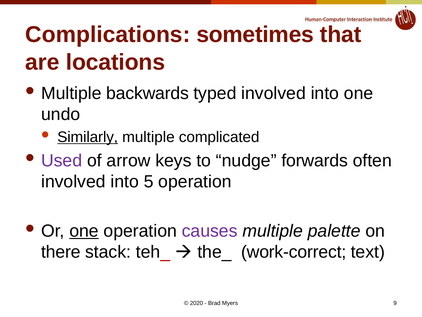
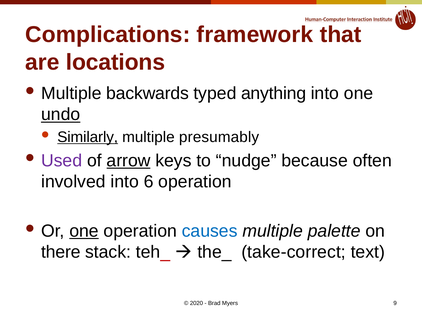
sometimes: sometimes -> framework (255, 35)
typed involved: involved -> anything (274, 93)
undo underline: none -> present (61, 114)
complicated: complicated -> presumably (219, 137)
arrow underline: none -> present (129, 160)
forwards: forwards -> because (315, 160)
5: 5 -> 6 (149, 181)
causes colour: purple -> blue (210, 231)
work-correct: work-correct -> take-correct (294, 252)
